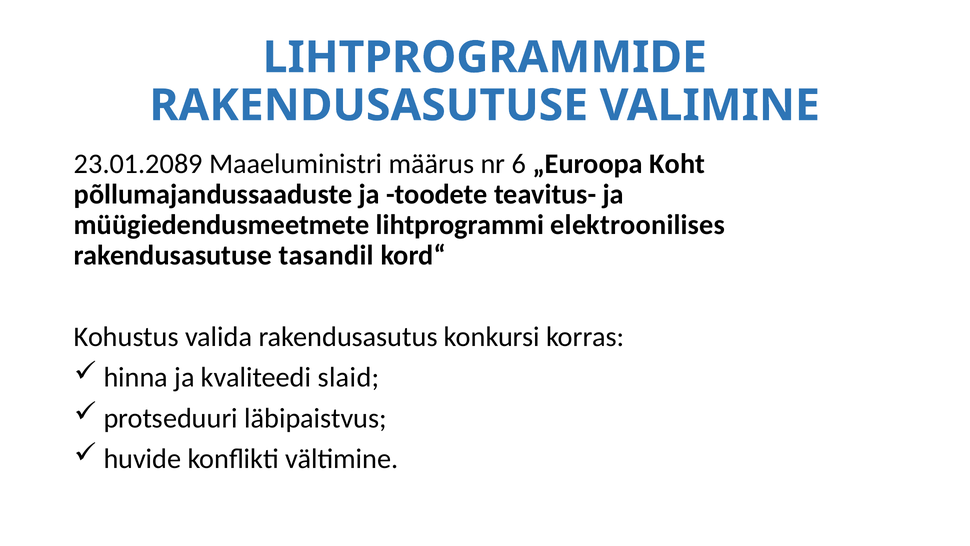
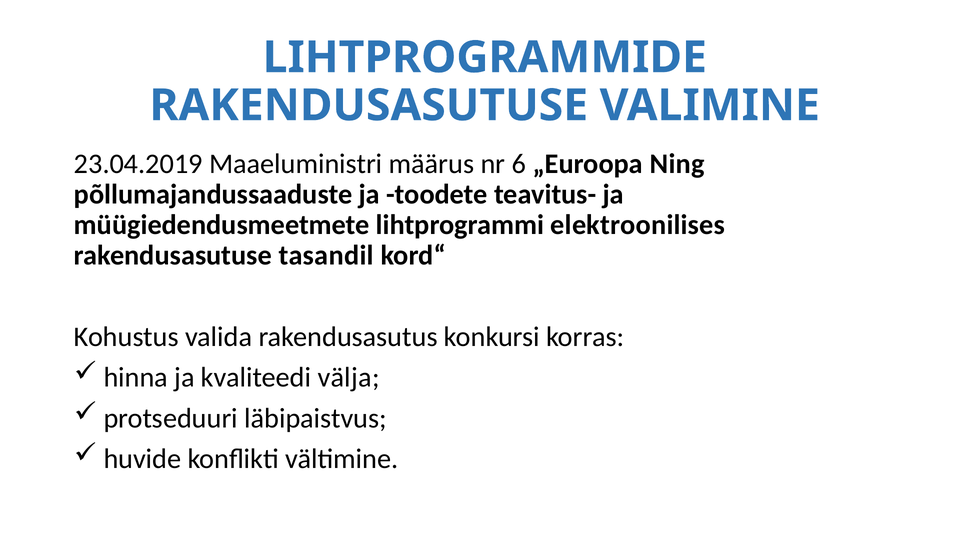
23.01.2089: 23.01.2089 -> 23.04.2019 (138, 164)
Koht: Koht -> Ning (677, 164)
slaid: slaid -> välja (349, 377)
